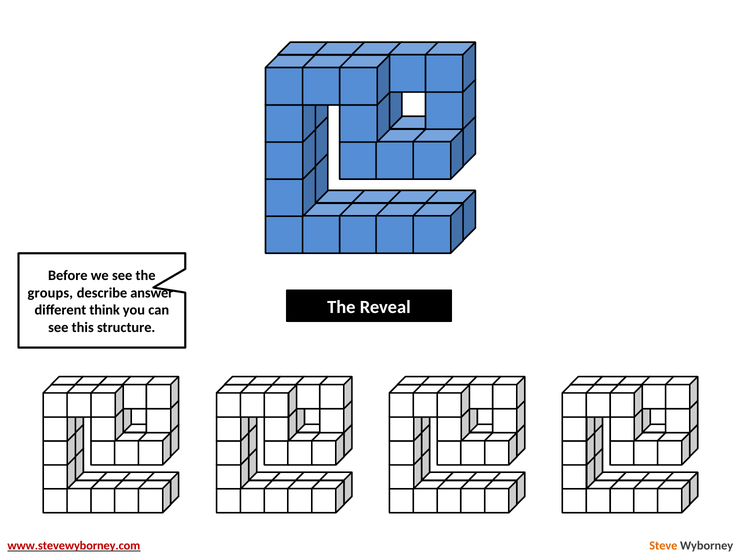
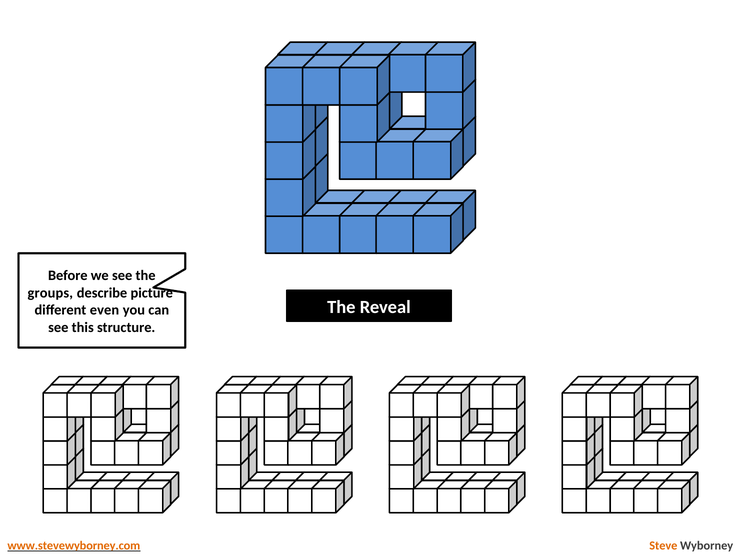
answer: answer -> picture (152, 293)
think: think -> even (104, 310)
www.stevewyborney.com colour: red -> orange (74, 545)
